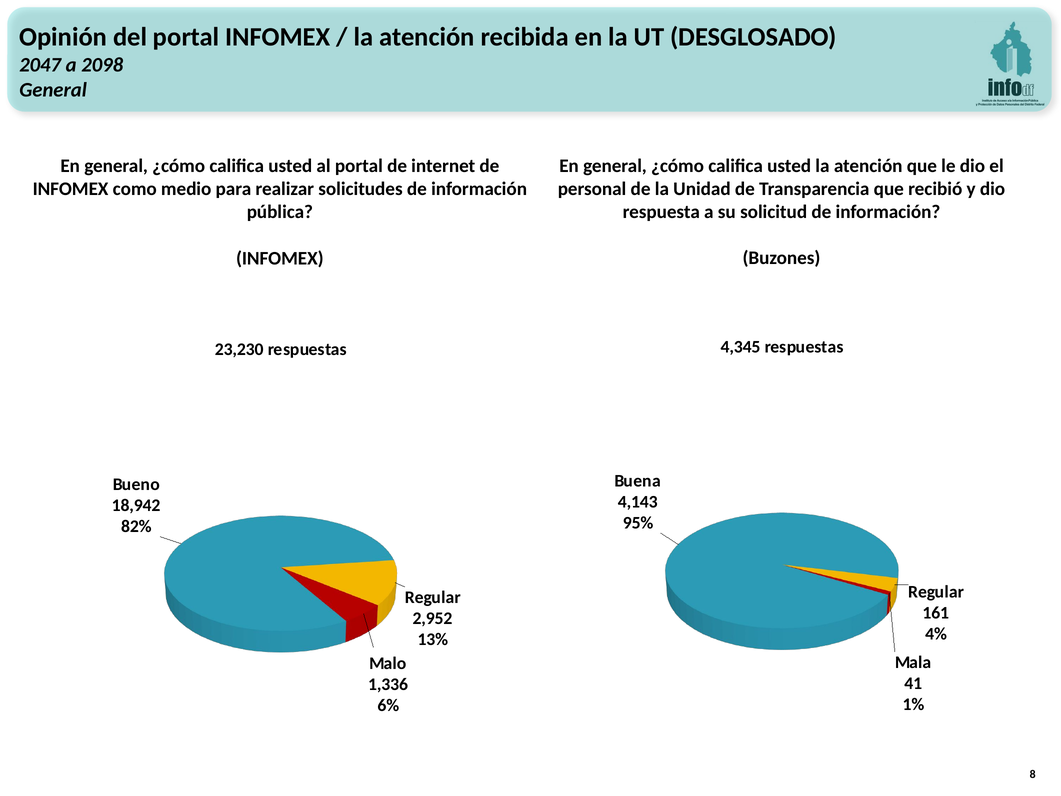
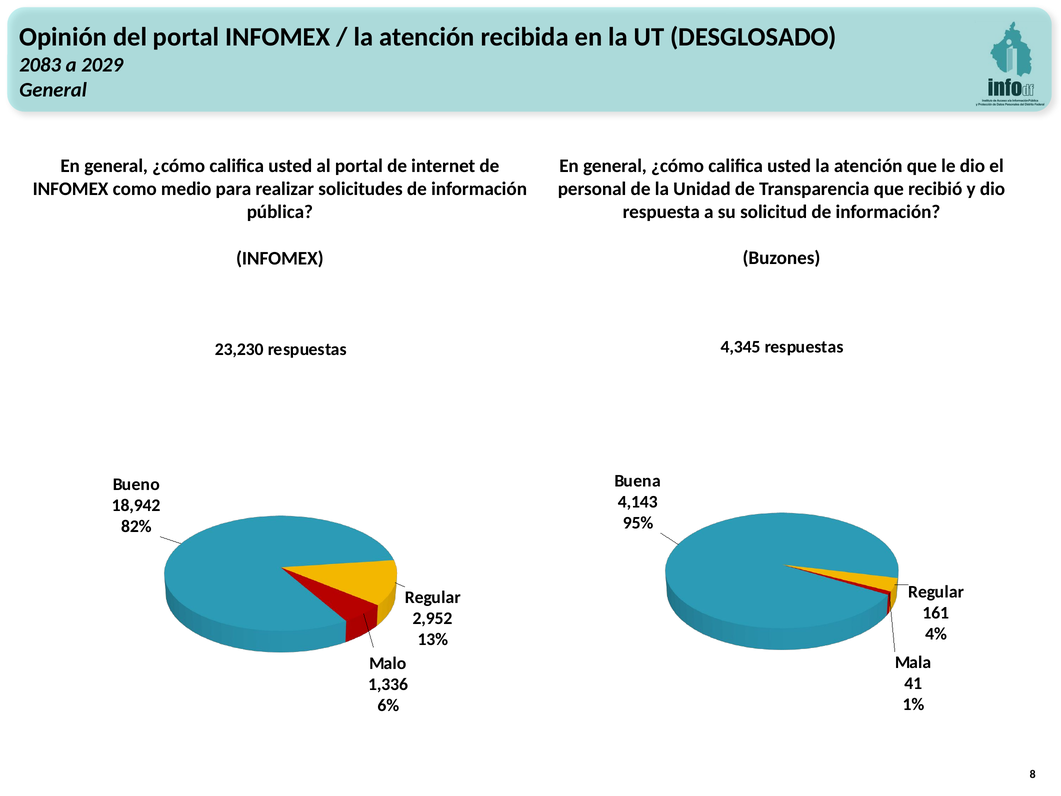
2047: 2047 -> 2083 (40, 65)
2098: 2098 -> 2029 (102, 65)
